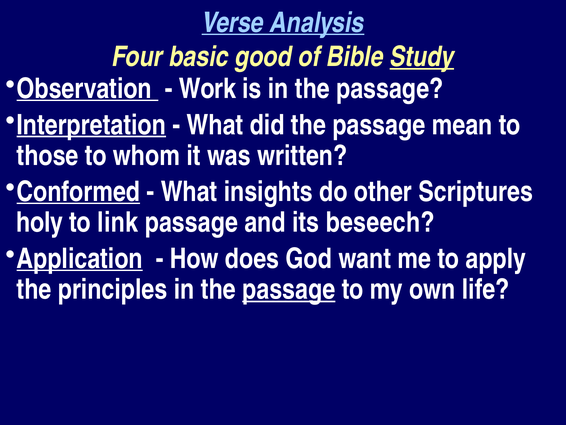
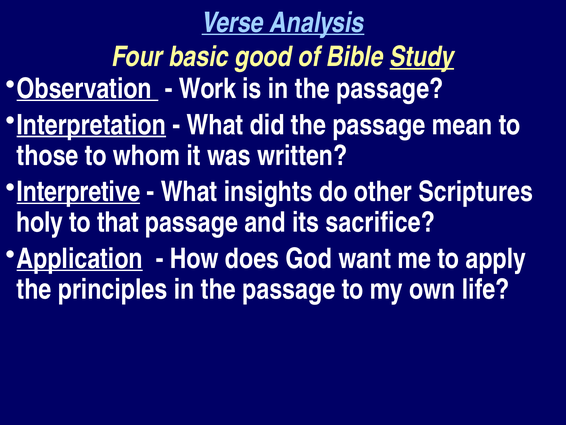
Conformed: Conformed -> Interpretive (78, 192)
link: link -> that (118, 222)
beseech: beseech -> sacrifice (380, 222)
passage underline: present -> none (289, 289)
